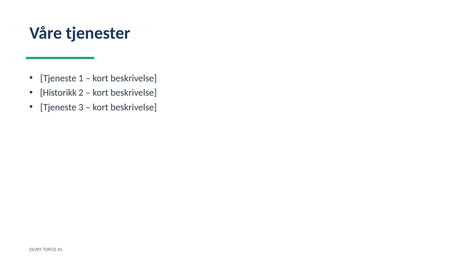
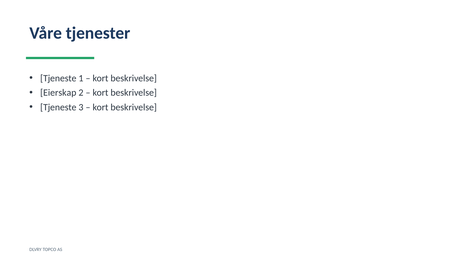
Historikk: Historikk -> Eierskap (58, 93)
